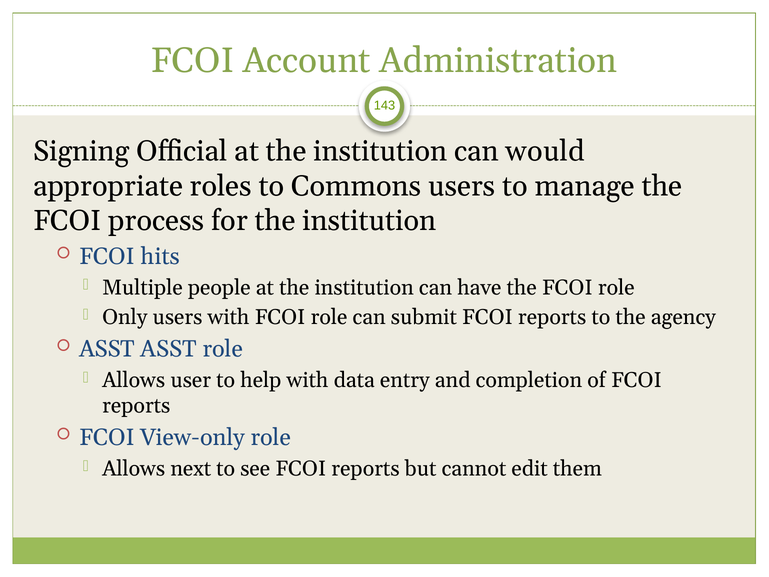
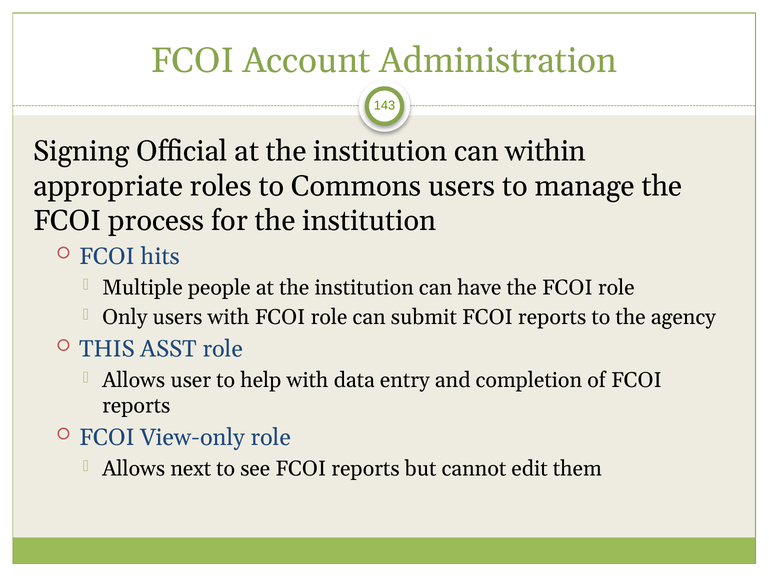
would: would -> within (546, 151)
ASST: ASST -> THIS (107, 349)
